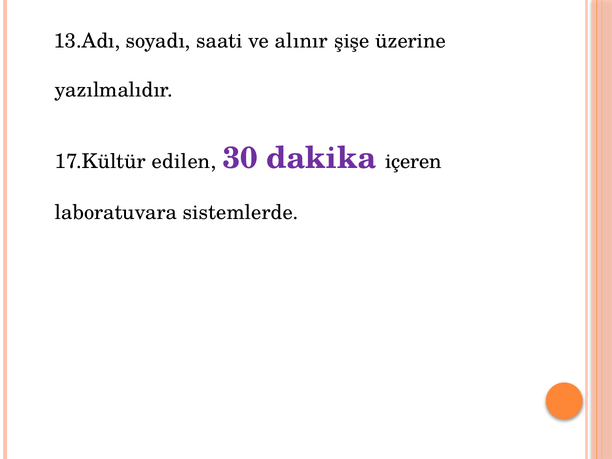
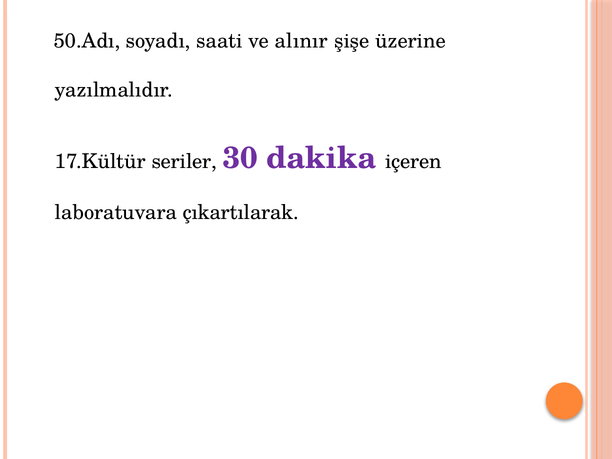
13.Adı: 13.Adı -> 50.Adı (87, 41)
edilen: edilen -> seriler (184, 162)
sistemlerde: sistemlerde -> çıkartılarak (241, 213)
